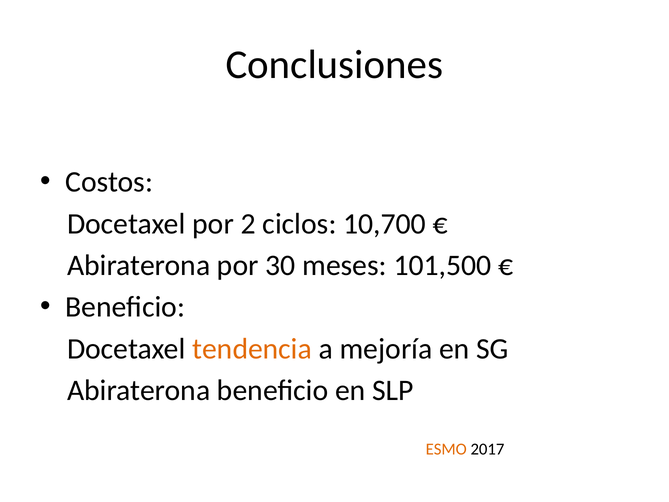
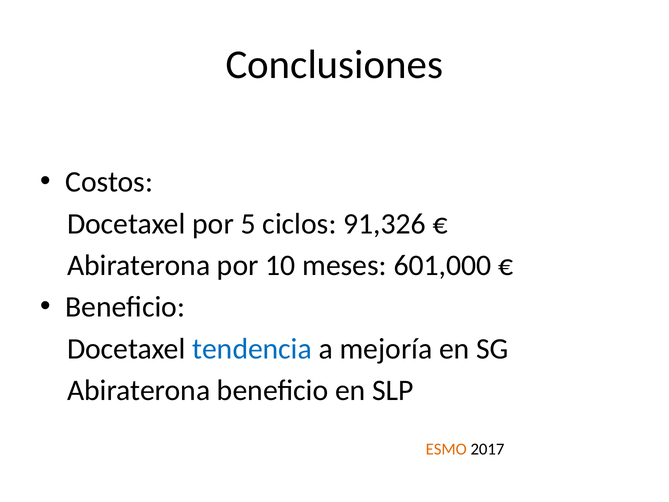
2: 2 -> 5 (248, 224)
10,700: 10,700 -> 91,326 (385, 224)
30: 30 -> 10 (280, 265)
101,500: 101,500 -> 601,000 (442, 265)
tendencia colour: orange -> blue (252, 349)
